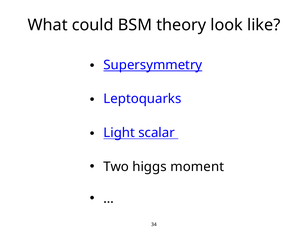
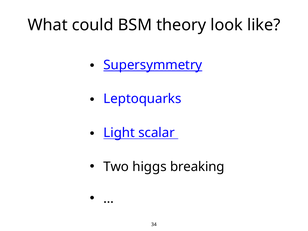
moment: moment -> breaking (197, 167)
